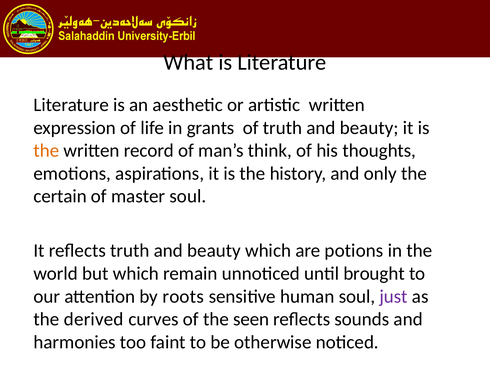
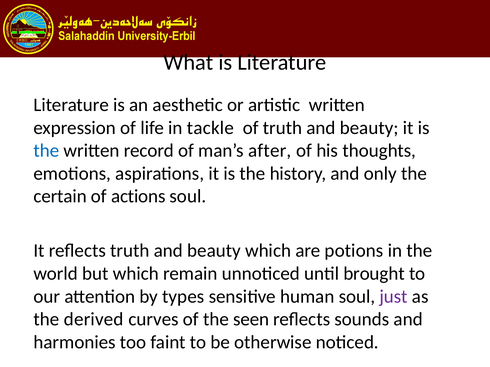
grants: grants -> tackle (210, 128)
the colour: orange -> blue (46, 151)
think: think -> after (270, 151)
master: master -> actions (138, 197)
roots: roots -> types (183, 297)
